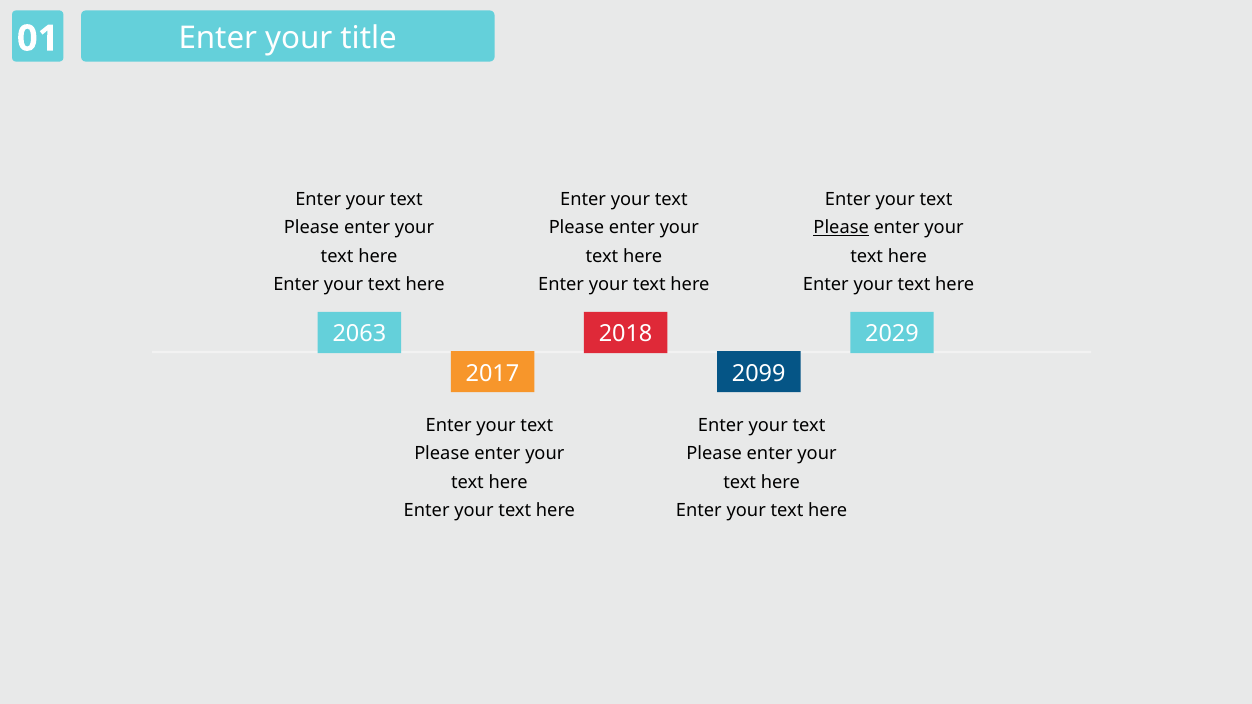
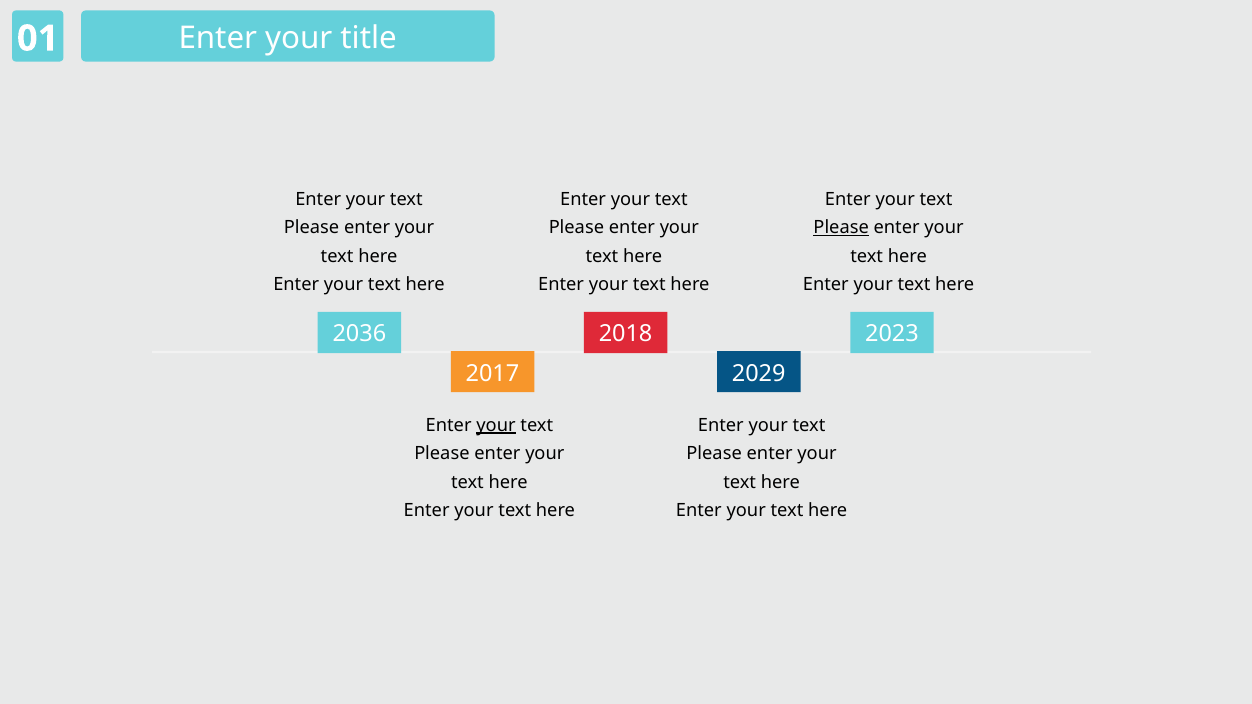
2063: 2063 -> 2036 (359, 334)
2029: 2029 -> 2023 (892, 334)
2099: 2099 -> 2029 (759, 373)
your underline: none -> present (496, 425)
